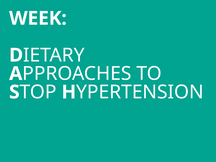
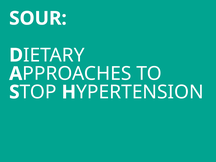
WEEK: WEEK -> SOUR (38, 18)
